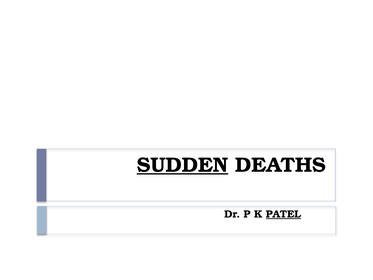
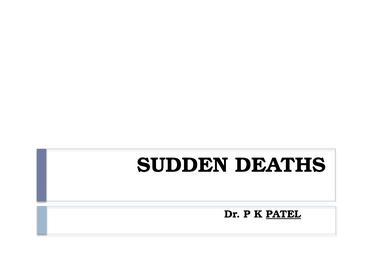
SUDDEN underline: present -> none (183, 165)
